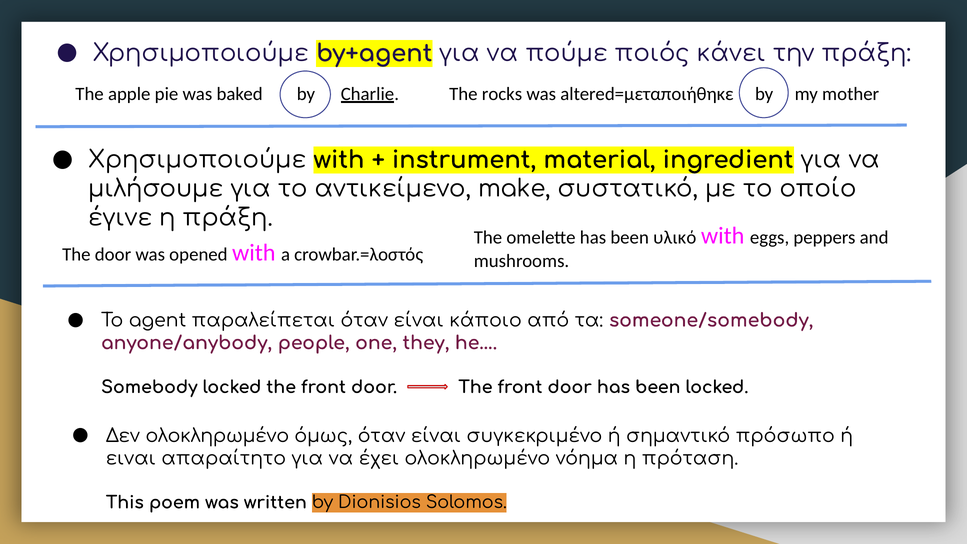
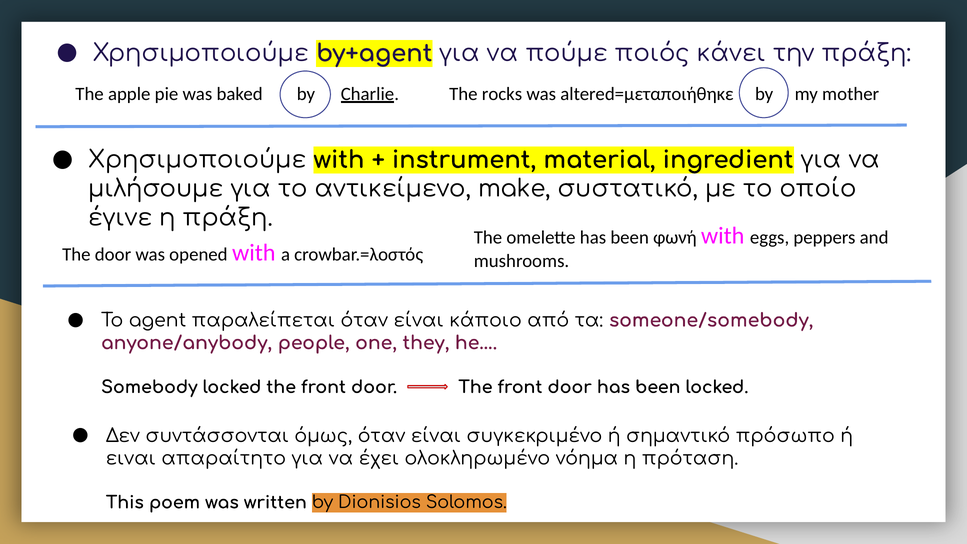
υλικό: υλικό -> φωνή (675, 237)
Δεν ολοκληρωμένο: ολοκληρωμένο -> συντάσσονται (217, 436)
